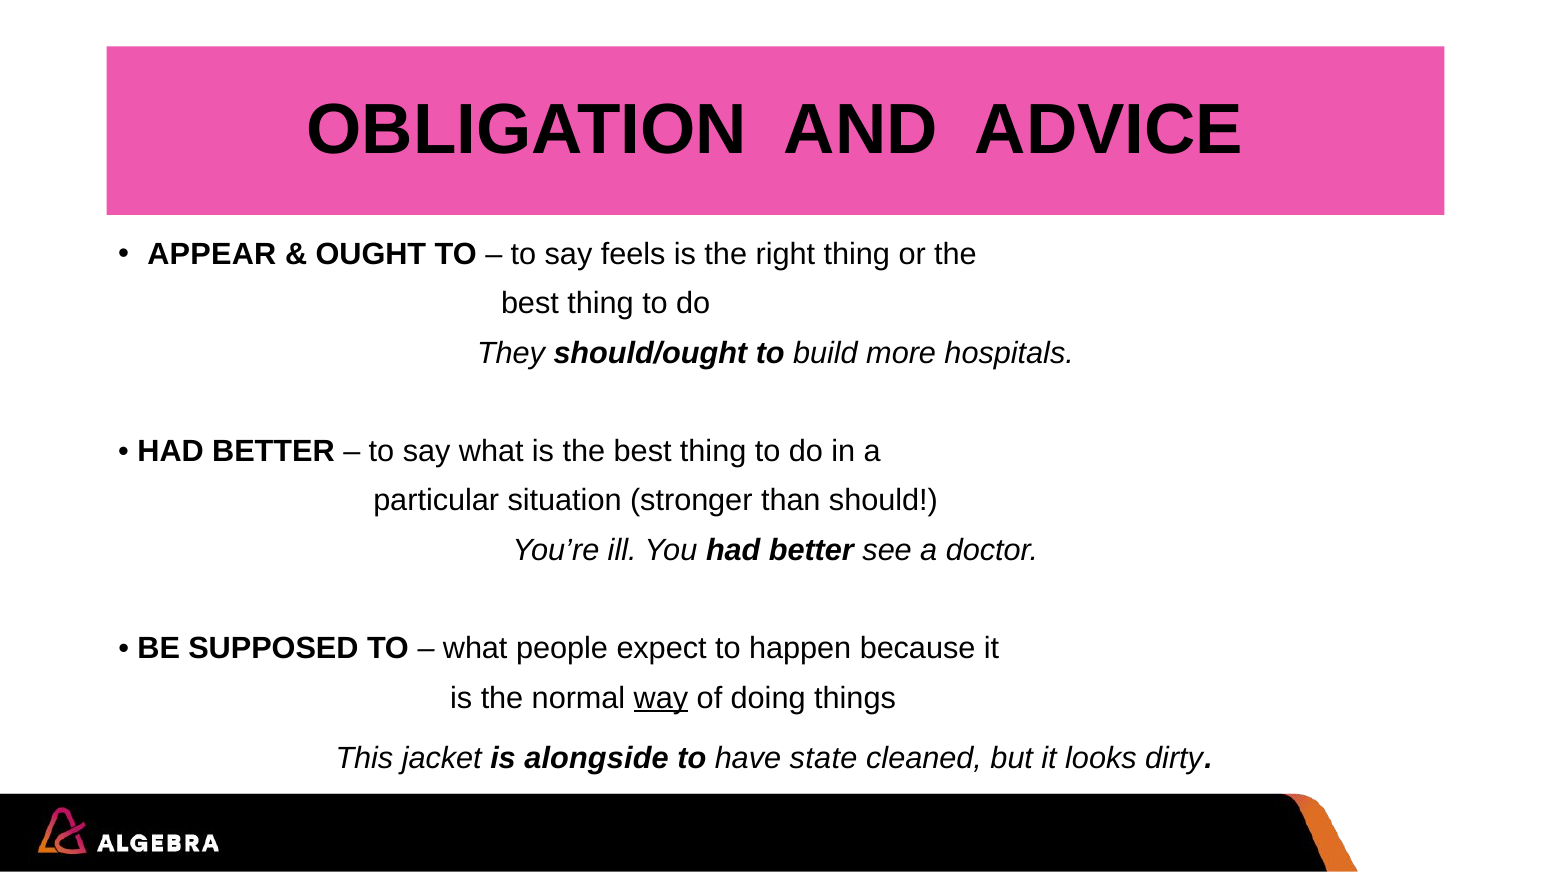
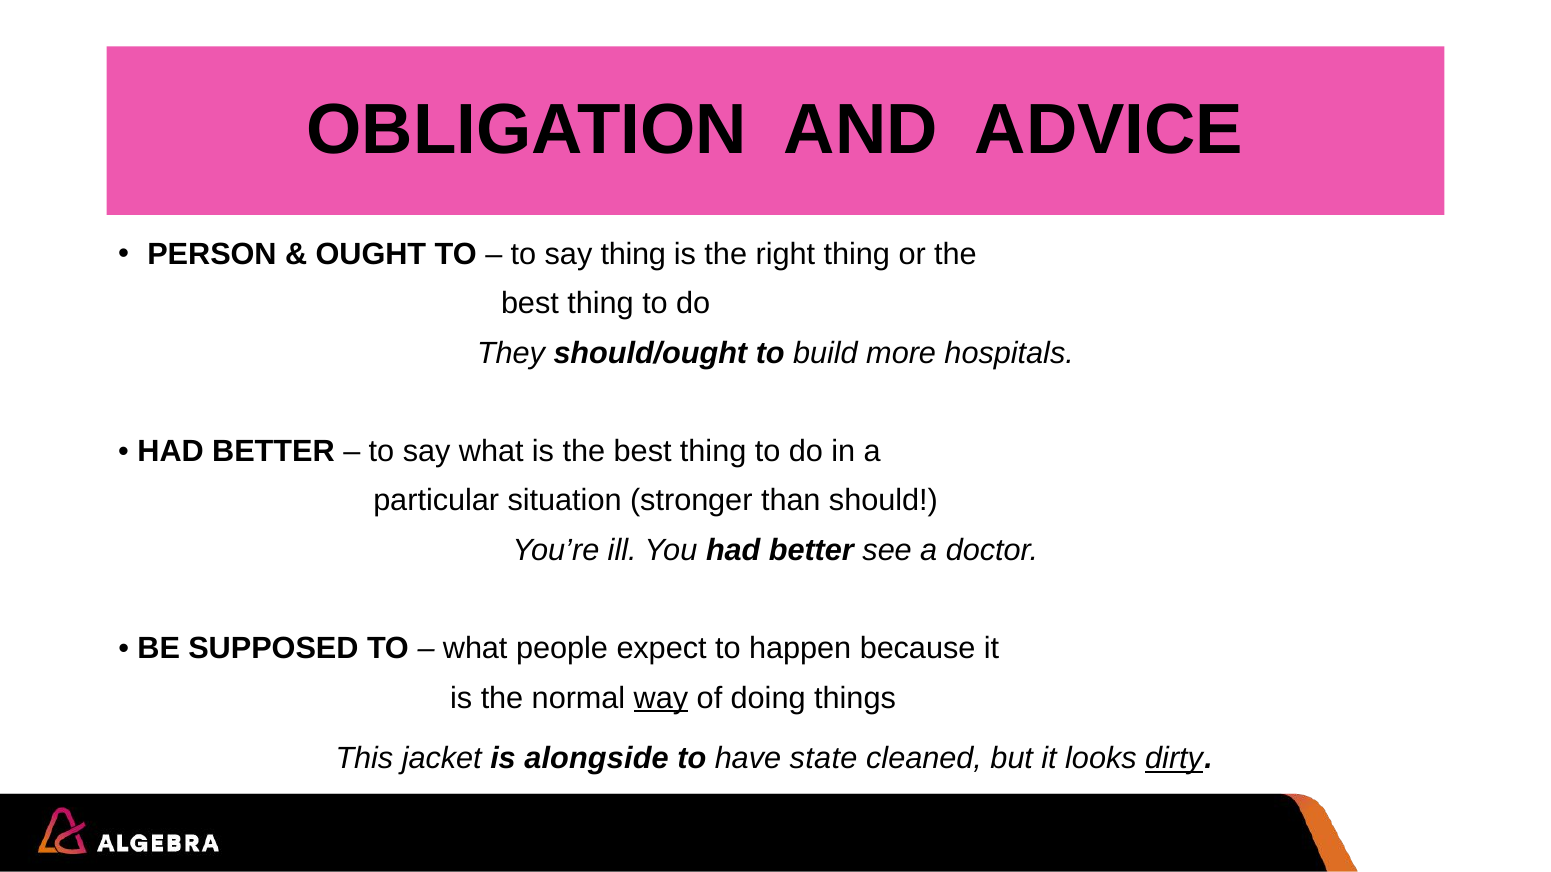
APPEAR: APPEAR -> PERSON (212, 254)
say feels: feels -> thing (633, 254)
dirty underline: none -> present (1174, 759)
